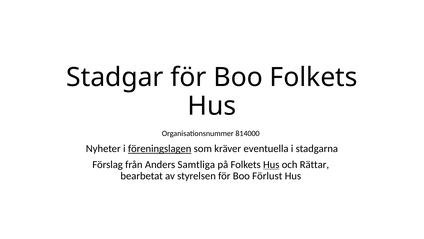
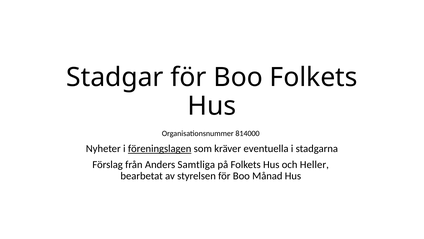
Hus underline: present -> none (271, 164)
Rättar: Rättar -> Heller (314, 164)
Förlust: Förlust -> Månad (267, 176)
